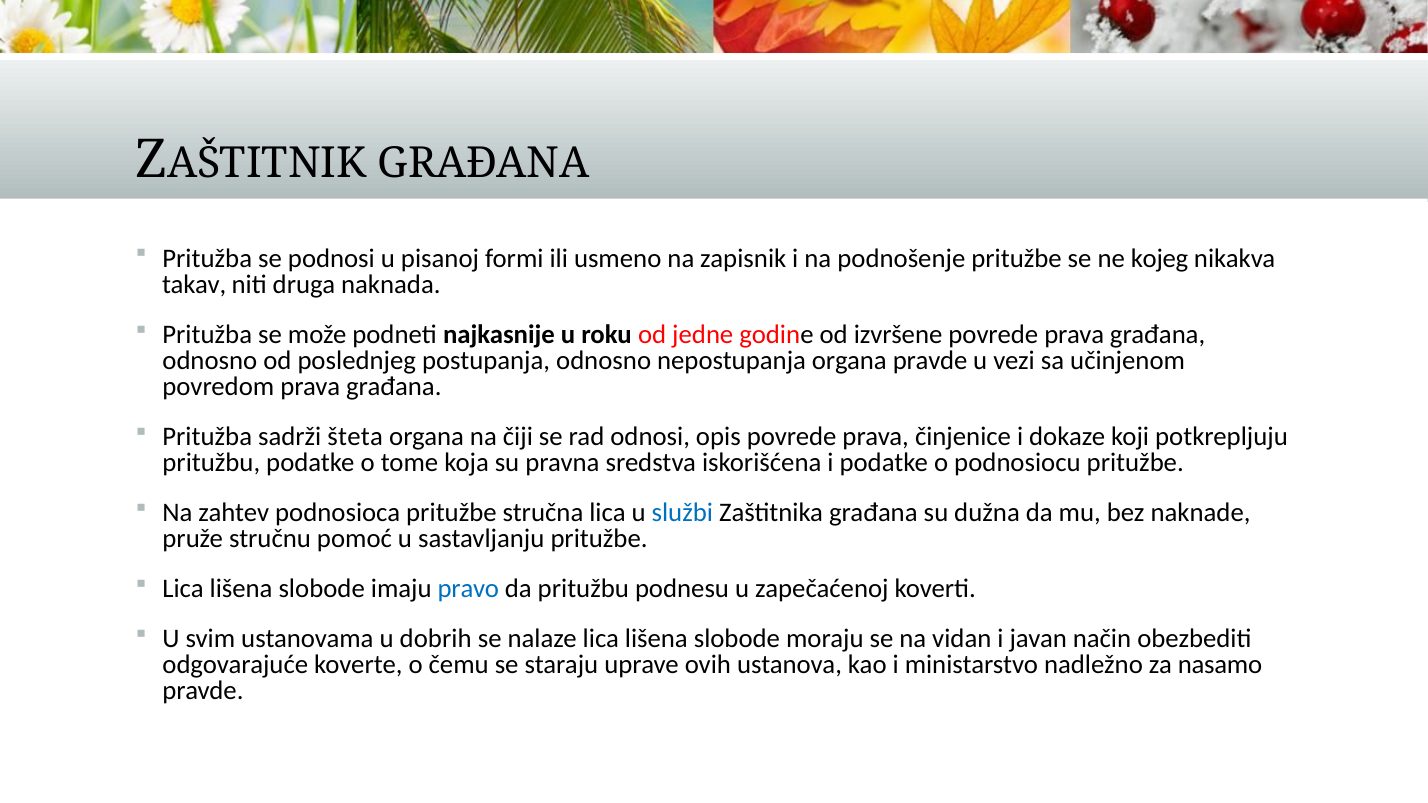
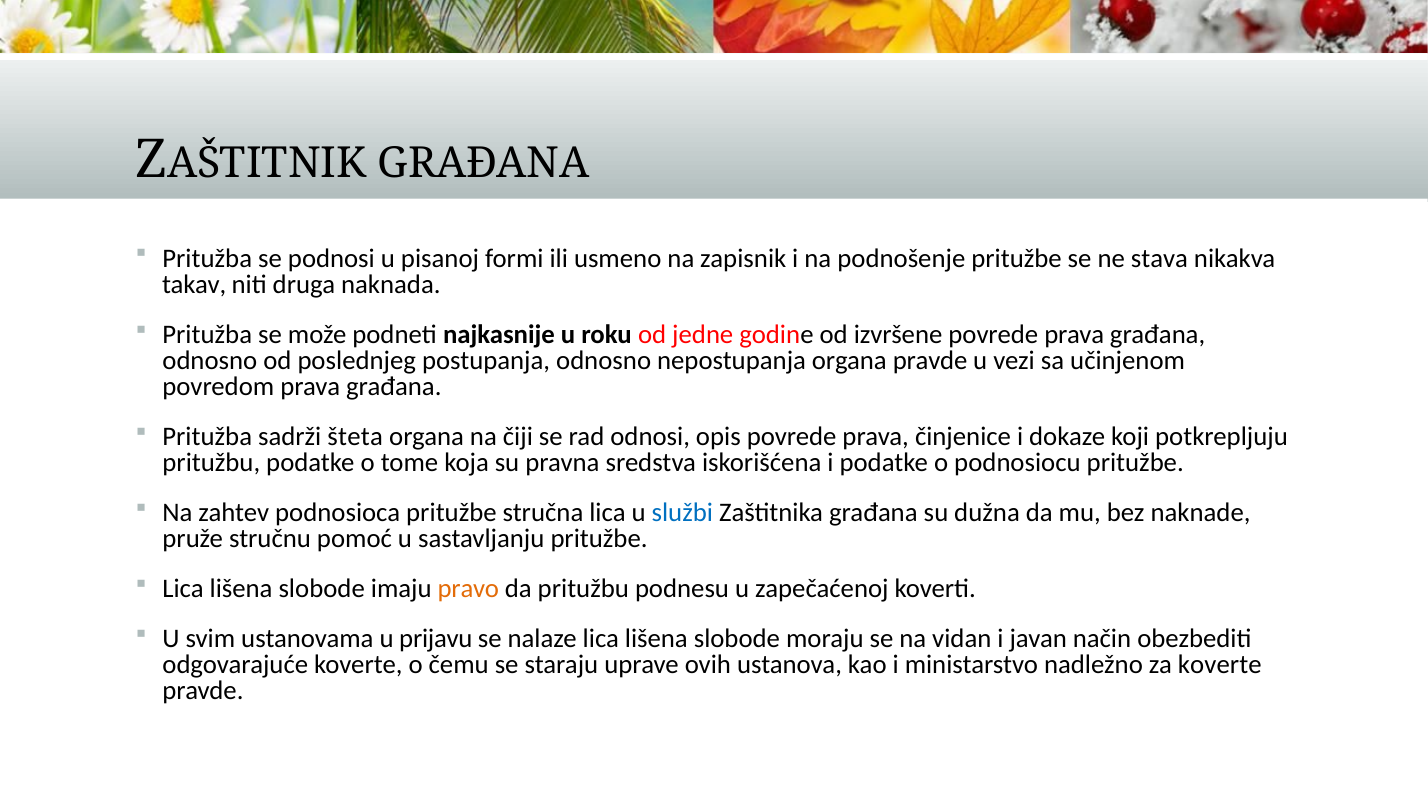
kojeg: kojeg -> stava (1159, 258)
pravo colour: blue -> orange (468, 589)
dobrih: dobrih -> prijavu (436, 639)
za nasamo: nasamo -> koverte (1220, 665)
